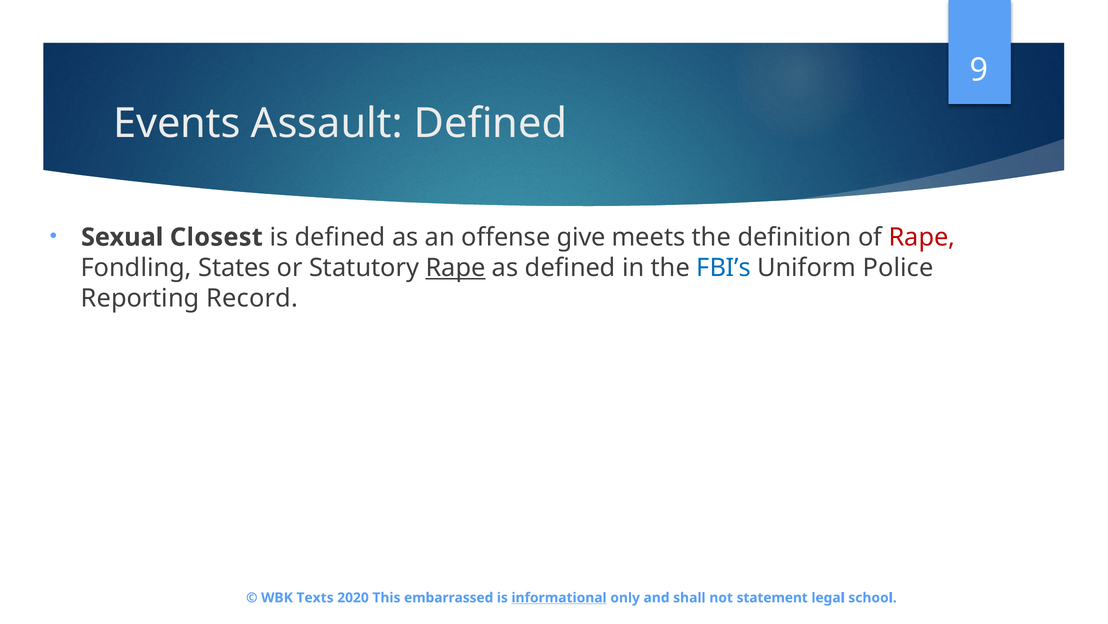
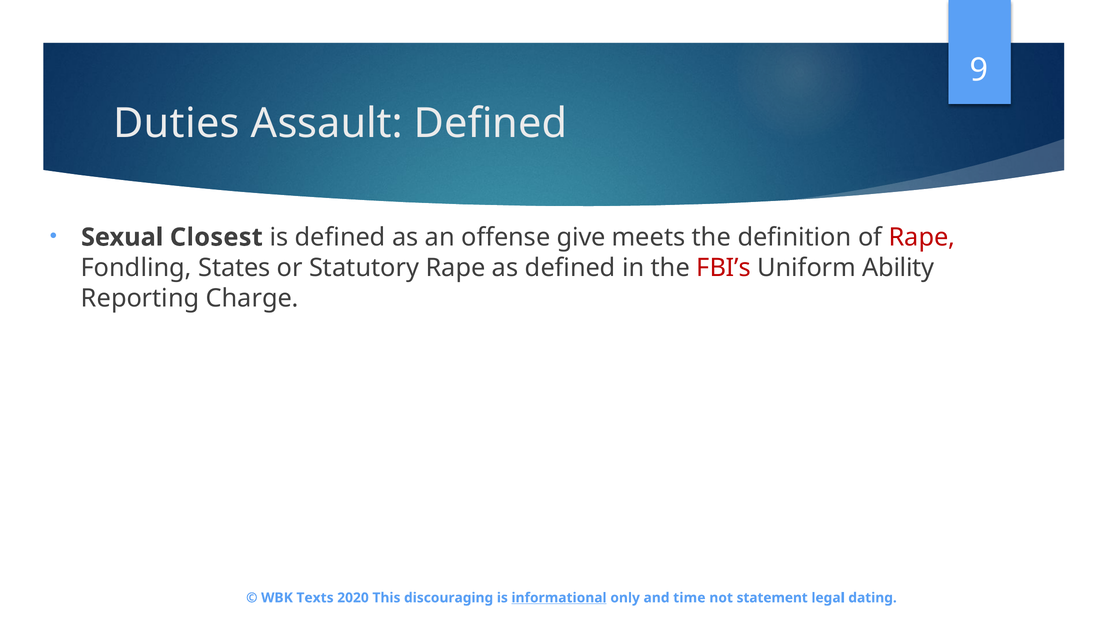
Events: Events -> Duties (177, 124)
Rape underline: present -> none (456, 267)
FBI’s colour: blue -> red (724, 267)
Police: Police -> Ability (898, 267)
Record: Record -> Charge (252, 298)
embarrassed: embarrassed -> discouraging (449, 597)
shall: shall -> time (689, 597)
school: school -> dating (873, 597)
